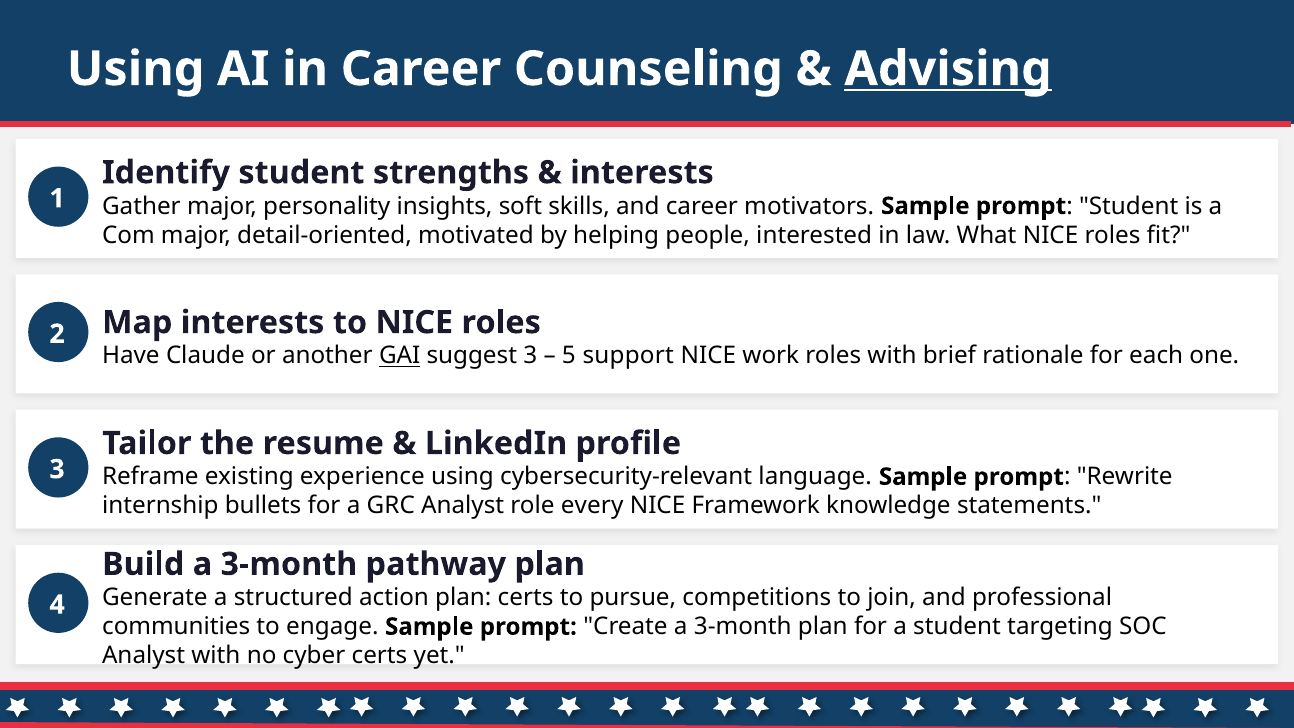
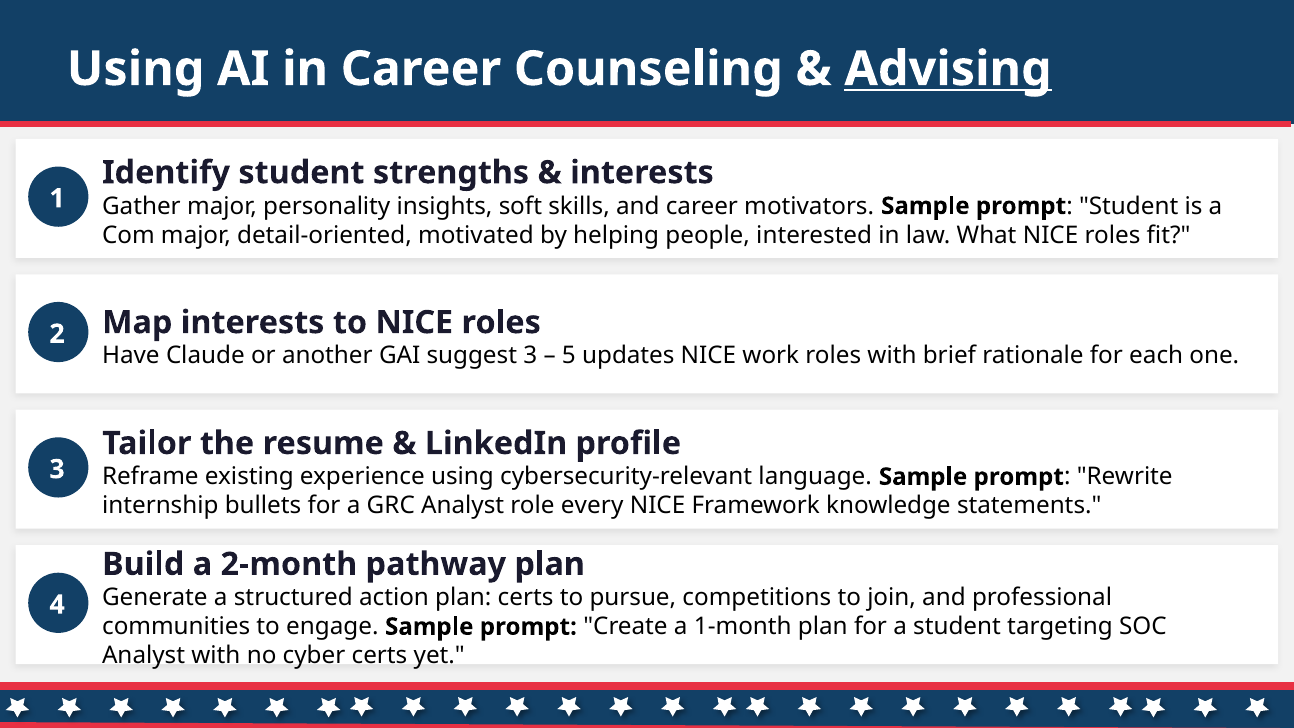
GAI underline: present -> none (400, 356)
support: support -> updates (628, 356)
Build a 3-month: 3-month -> 2-month (289, 564)
Create a 3-month: 3-month -> 1-month (743, 627)
